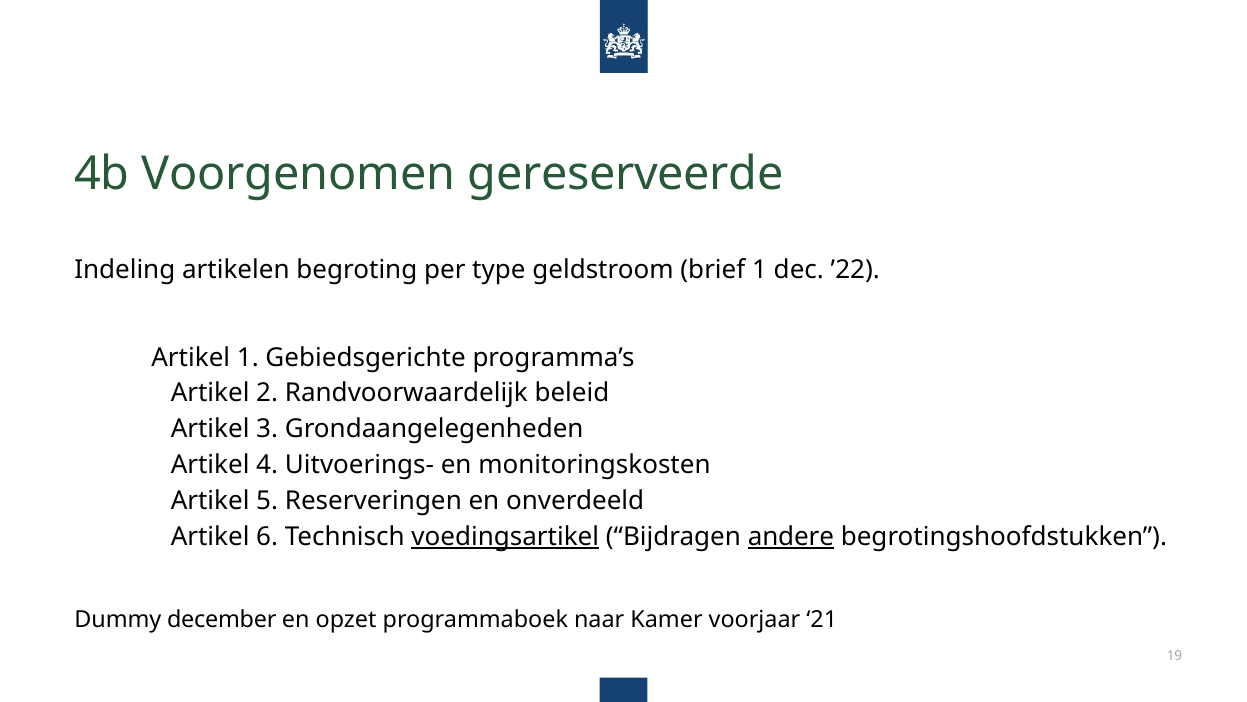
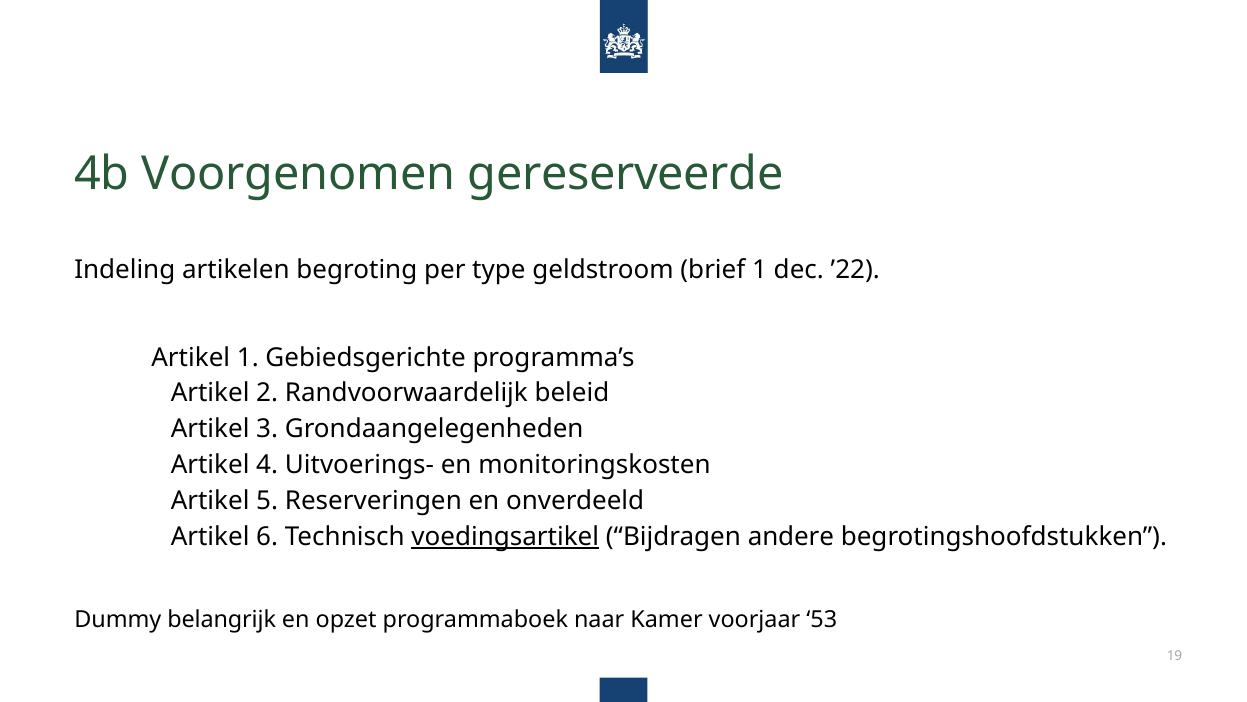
andere underline: present -> none (791, 537)
december: december -> belangrijk (222, 620)
21: 21 -> 53 (822, 620)
